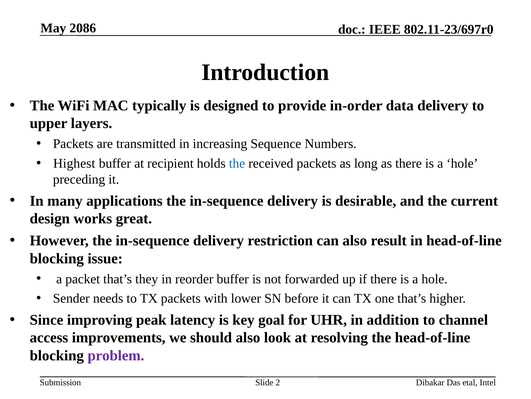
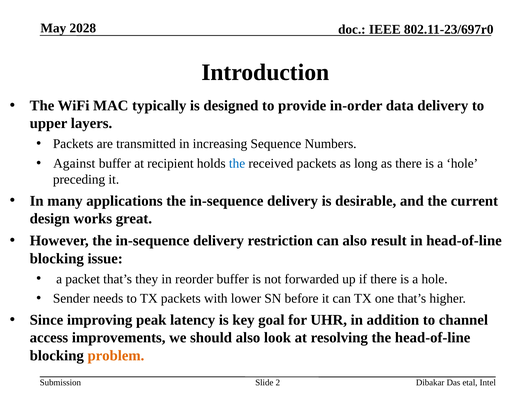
2086: 2086 -> 2028 (83, 28)
Highest: Highest -> Against (74, 163)
problem colour: purple -> orange (116, 355)
